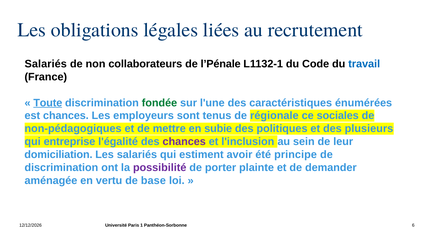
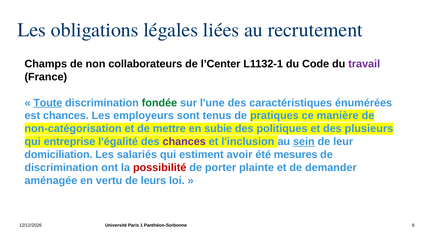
Salariés: Salariés -> Champs (46, 64)
l’Pénale: l’Pénale -> l’Center (221, 64)
travail colour: blue -> purple (364, 64)
régionale: régionale -> pratiques (274, 116)
sociales: sociales -> manière (338, 116)
non-pédagogiques: non-pédagogiques -> non-catégorisation (73, 129)
sein underline: none -> present (304, 142)
principe: principe -> mesures (296, 155)
possibilité colour: purple -> red (160, 168)
base: base -> leurs (153, 181)
